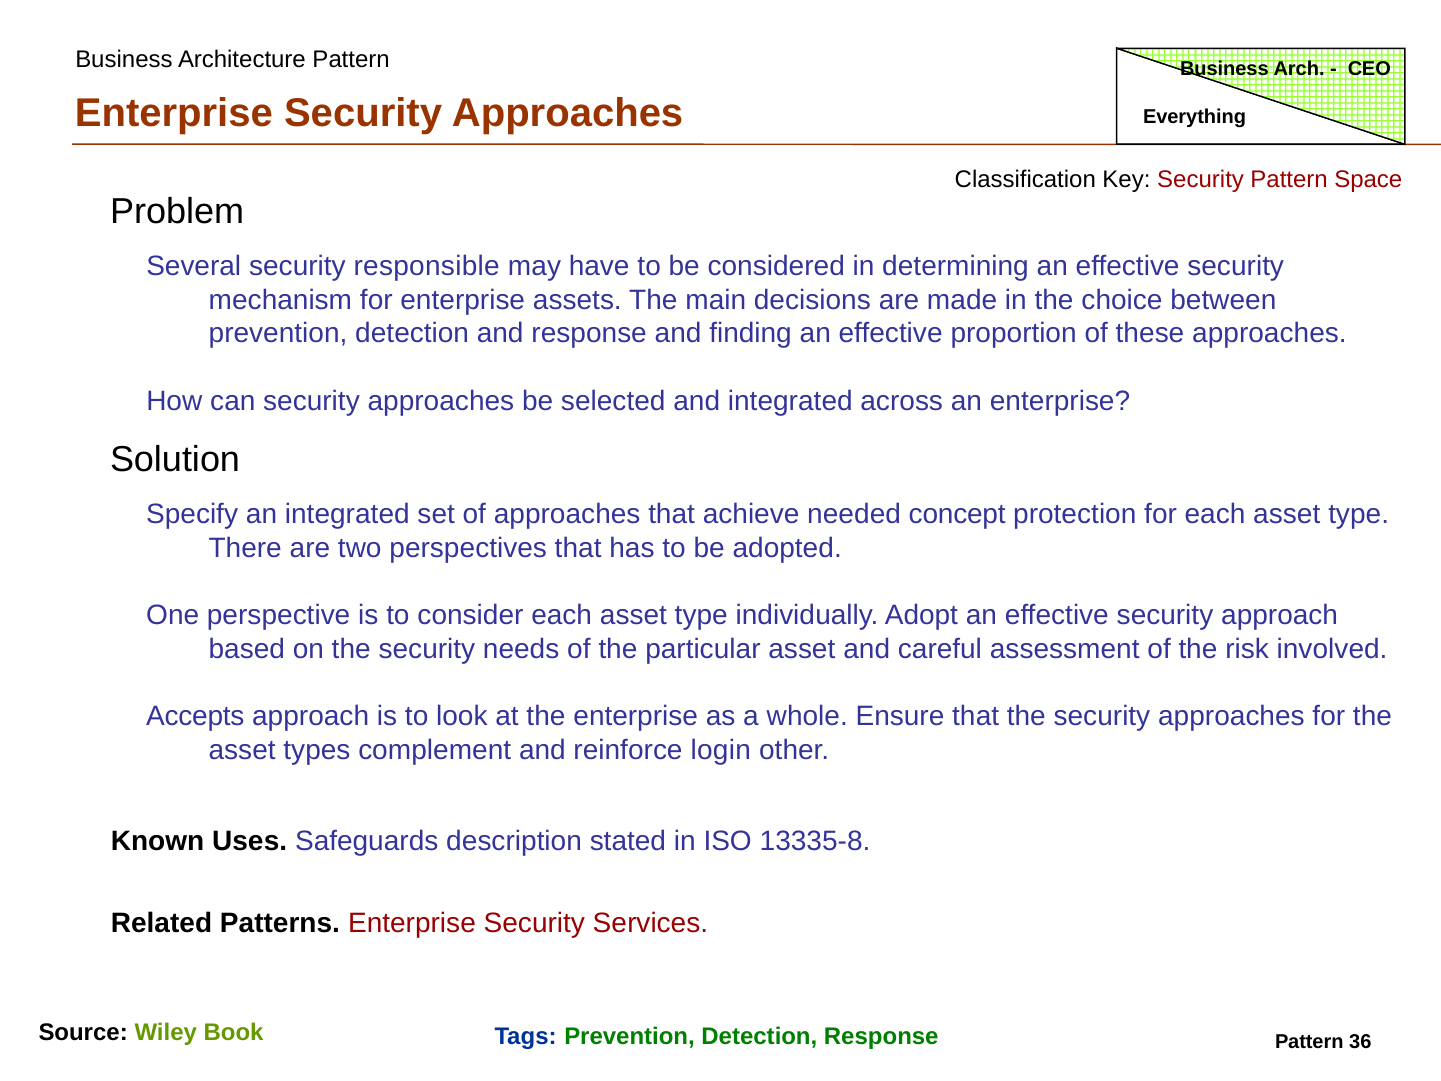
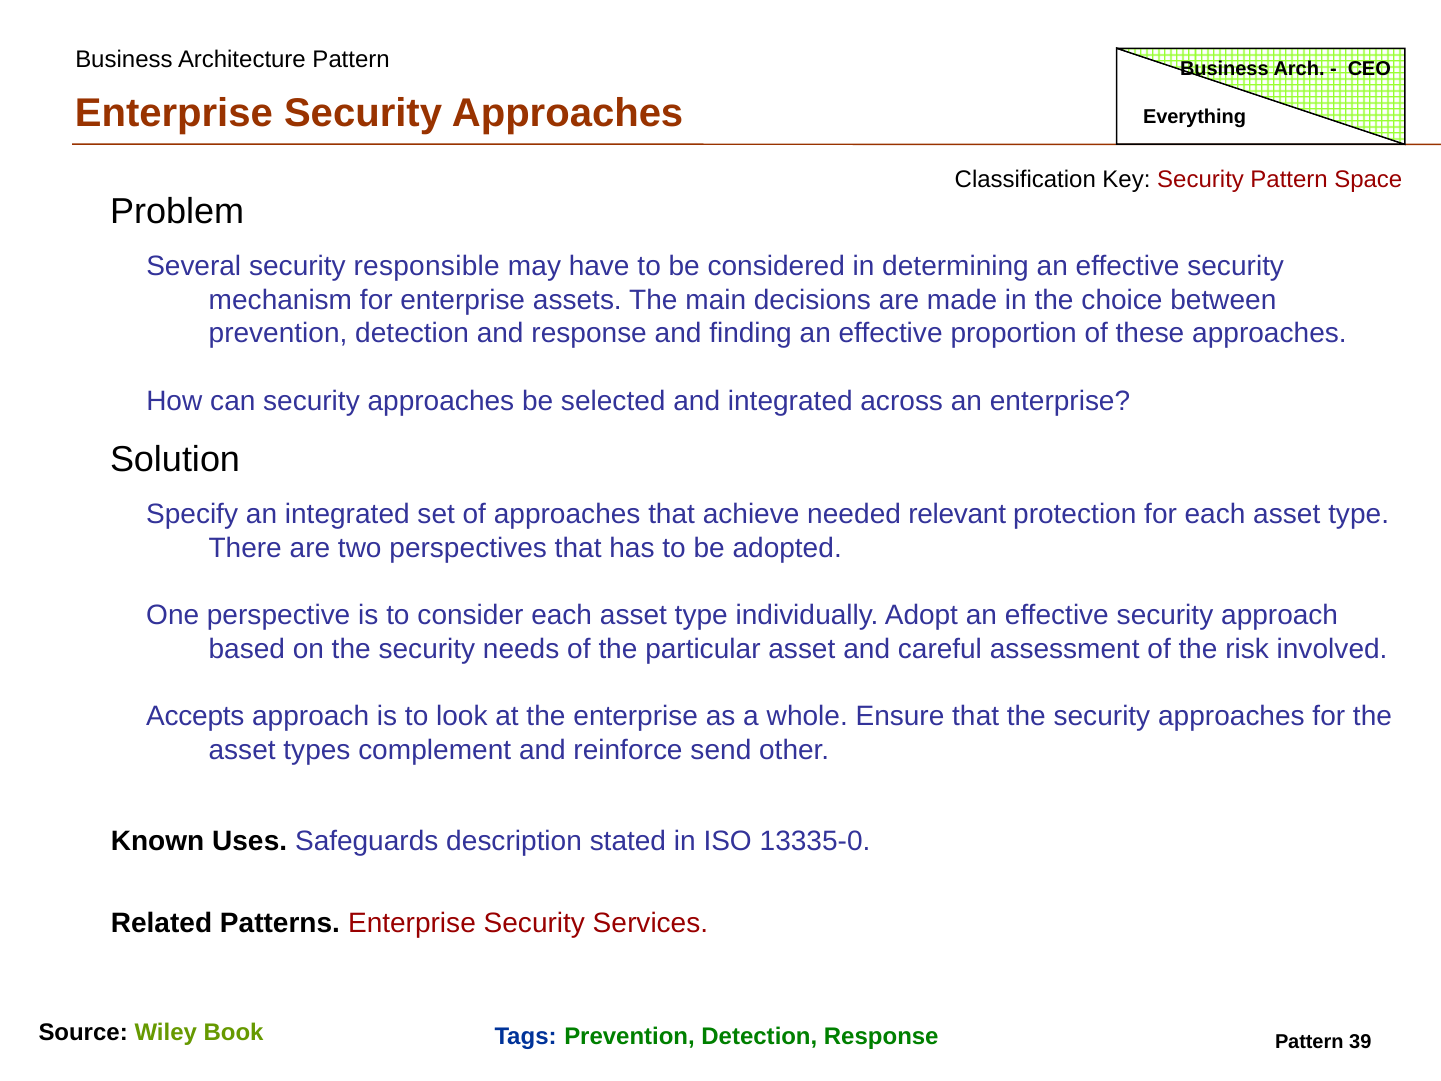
concept: concept -> relevant (957, 514)
login: login -> send (721, 750)
13335-8: 13335-8 -> 13335-0 (815, 841)
36: 36 -> 39 (1360, 1041)
